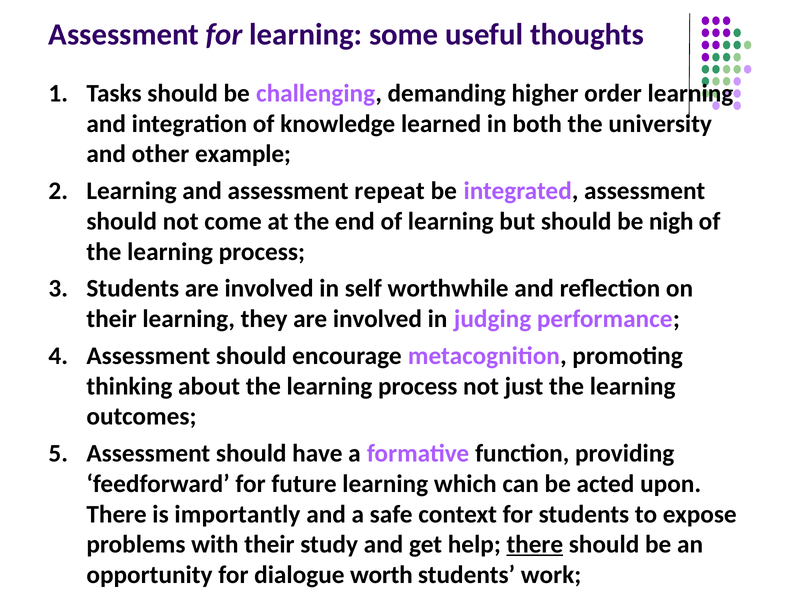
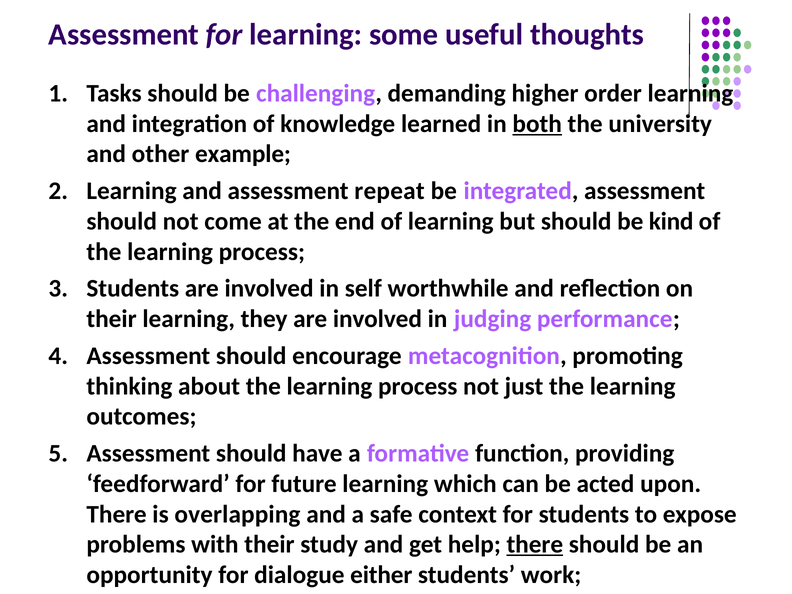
both underline: none -> present (537, 124)
nigh: nigh -> kind (671, 221)
importantly: importantly -> overlapping (237, 514)
worth: worth -> either (381, 575)
